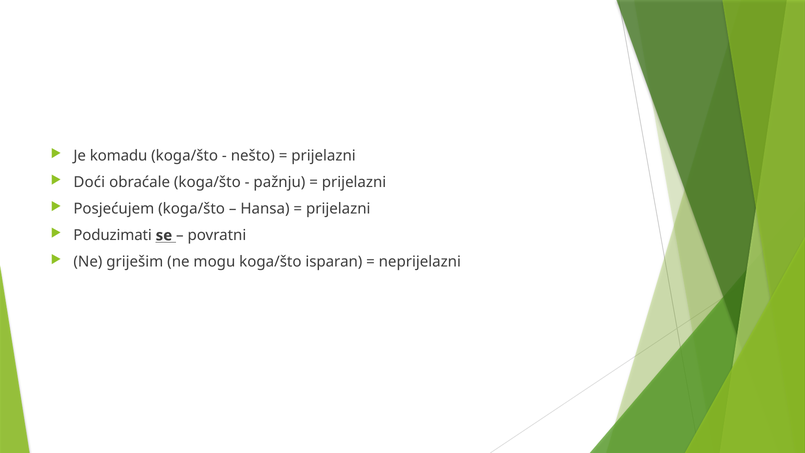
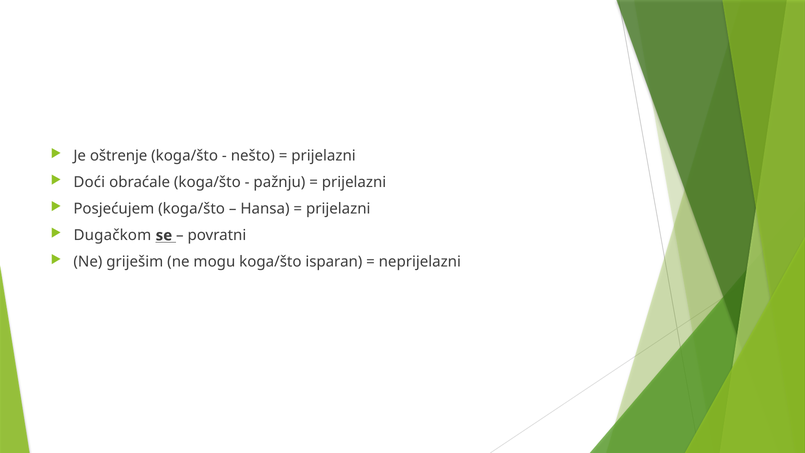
komadu: komadu -> oštrenje (119, 156)
Poduzimati: Poduzimati -> Dugačkom (112, 235)
